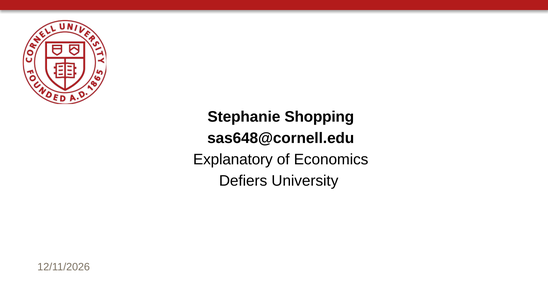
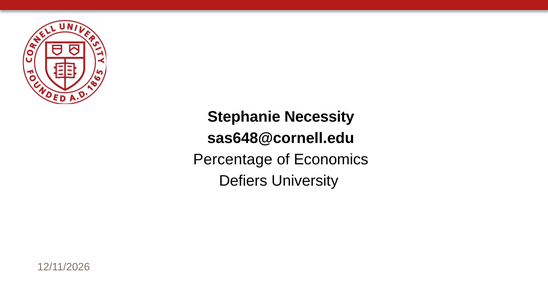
Shopping: Shopping -> Necessity (319, 117)
Explanatory: Explanatory -> Percentage (233, 160)
